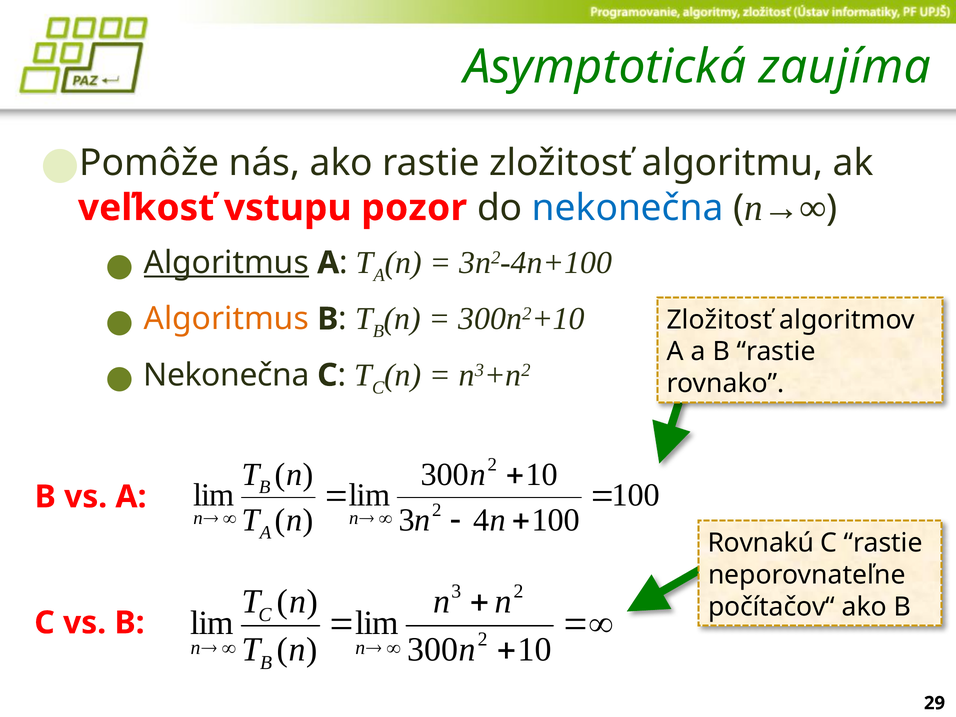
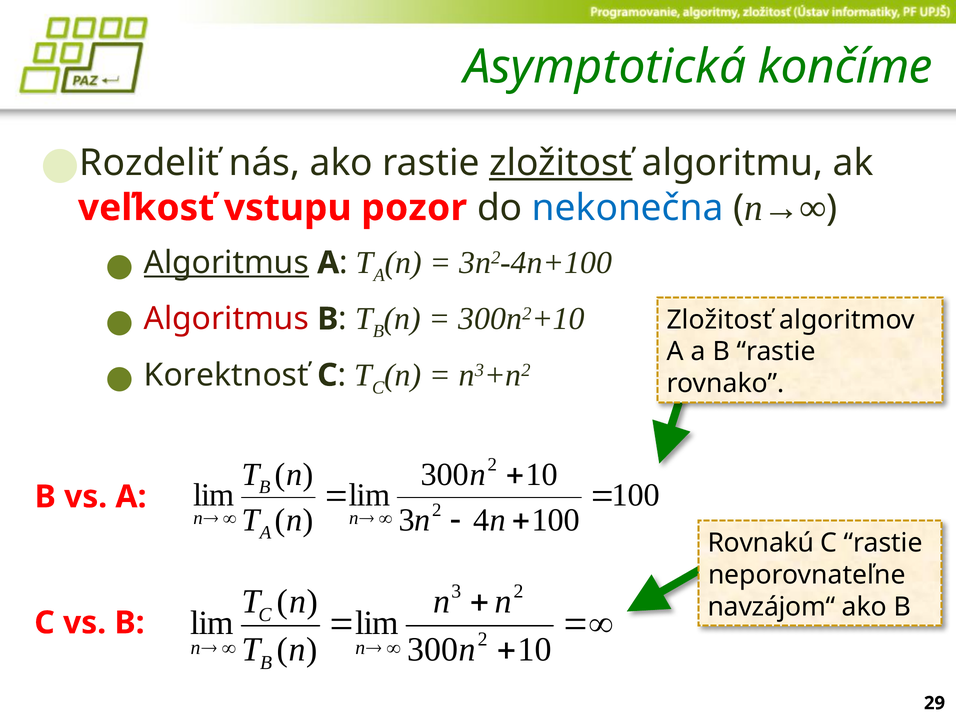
zaujíma: zaujíma -> končíme (845, 67)
Pomôže: Pomôže -> Rozdeliť (149, 163)
zložitosť underline: none -> present (561, 163)
Algoritmus colour: orange -> red (226, 319)
Nekonečna: Nekonečna -> Korektnosť (226, 375)
počítačov“: počítačov“ -> navzájom“ (772, 607)
